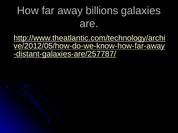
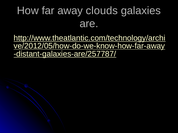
billions: billions -> clouds (102, 11)
